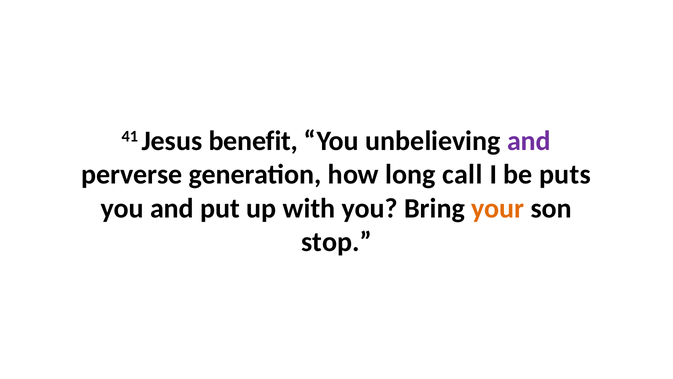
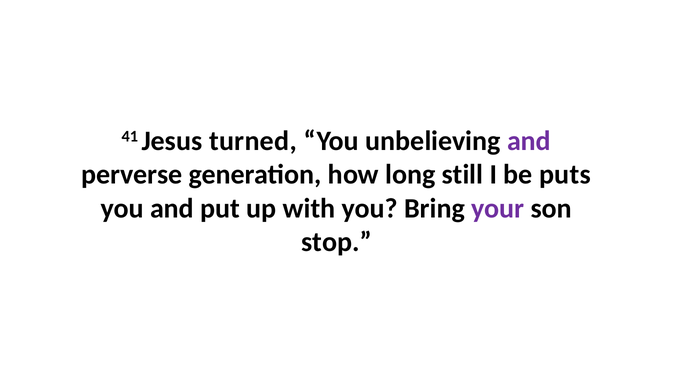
benefit: benefit -> turned (253, 141)
call: call -> still (462, 174)
your colour: orange -> purple (498, 208)
